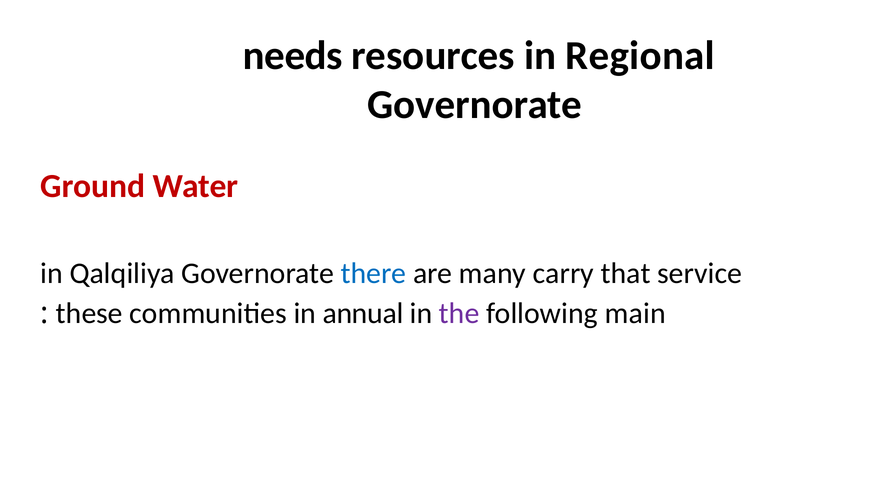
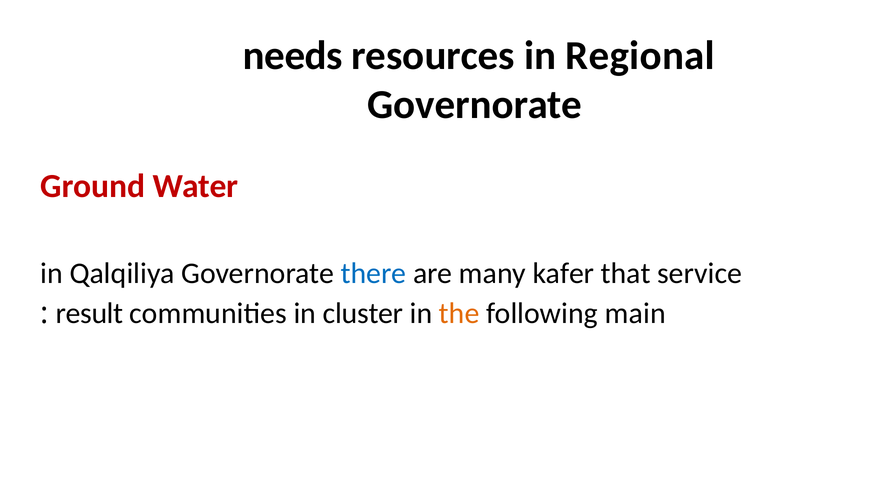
carry: carry -> kafer (563, 274)
these: these -> result (90, 314)
annual: annual -> cluster (363, 314)
the colour: purple -> orange (459, 314)
